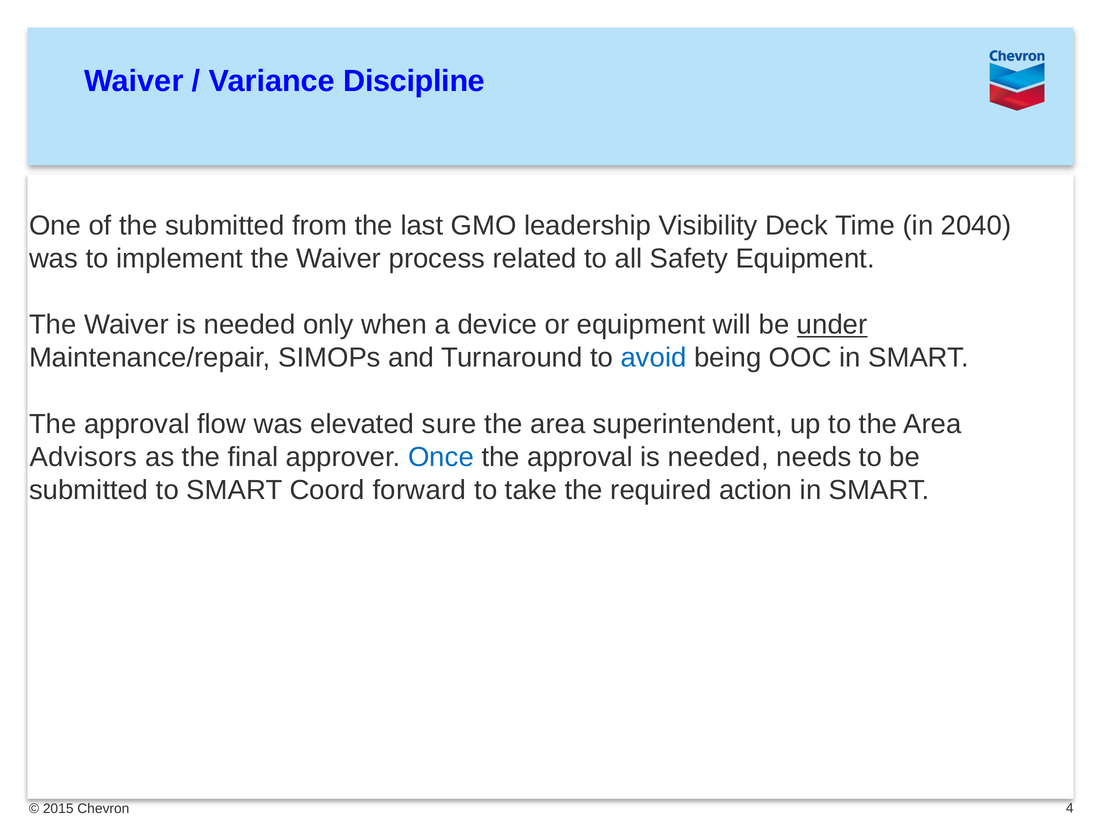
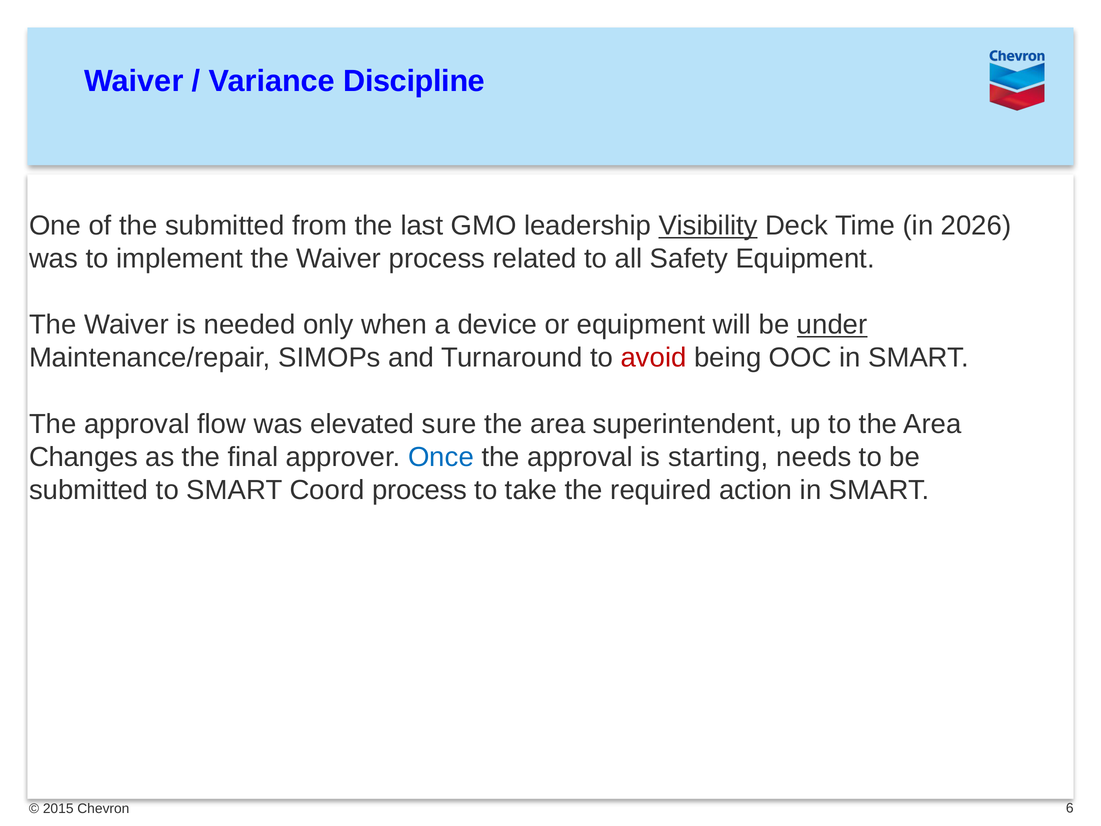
Visibility underline: none -> present (708, 226)
2040: 2040 -> 2026 (976, 226)
avoid colour: blue -> red (654, 358)
Advisors: Advisors -> Changes (84, 457)
approval is needed: needed -> starting (718, 457)
Coord forward: forward -> process (420, 490)
4: 4 -> 6 (1070, 808)
